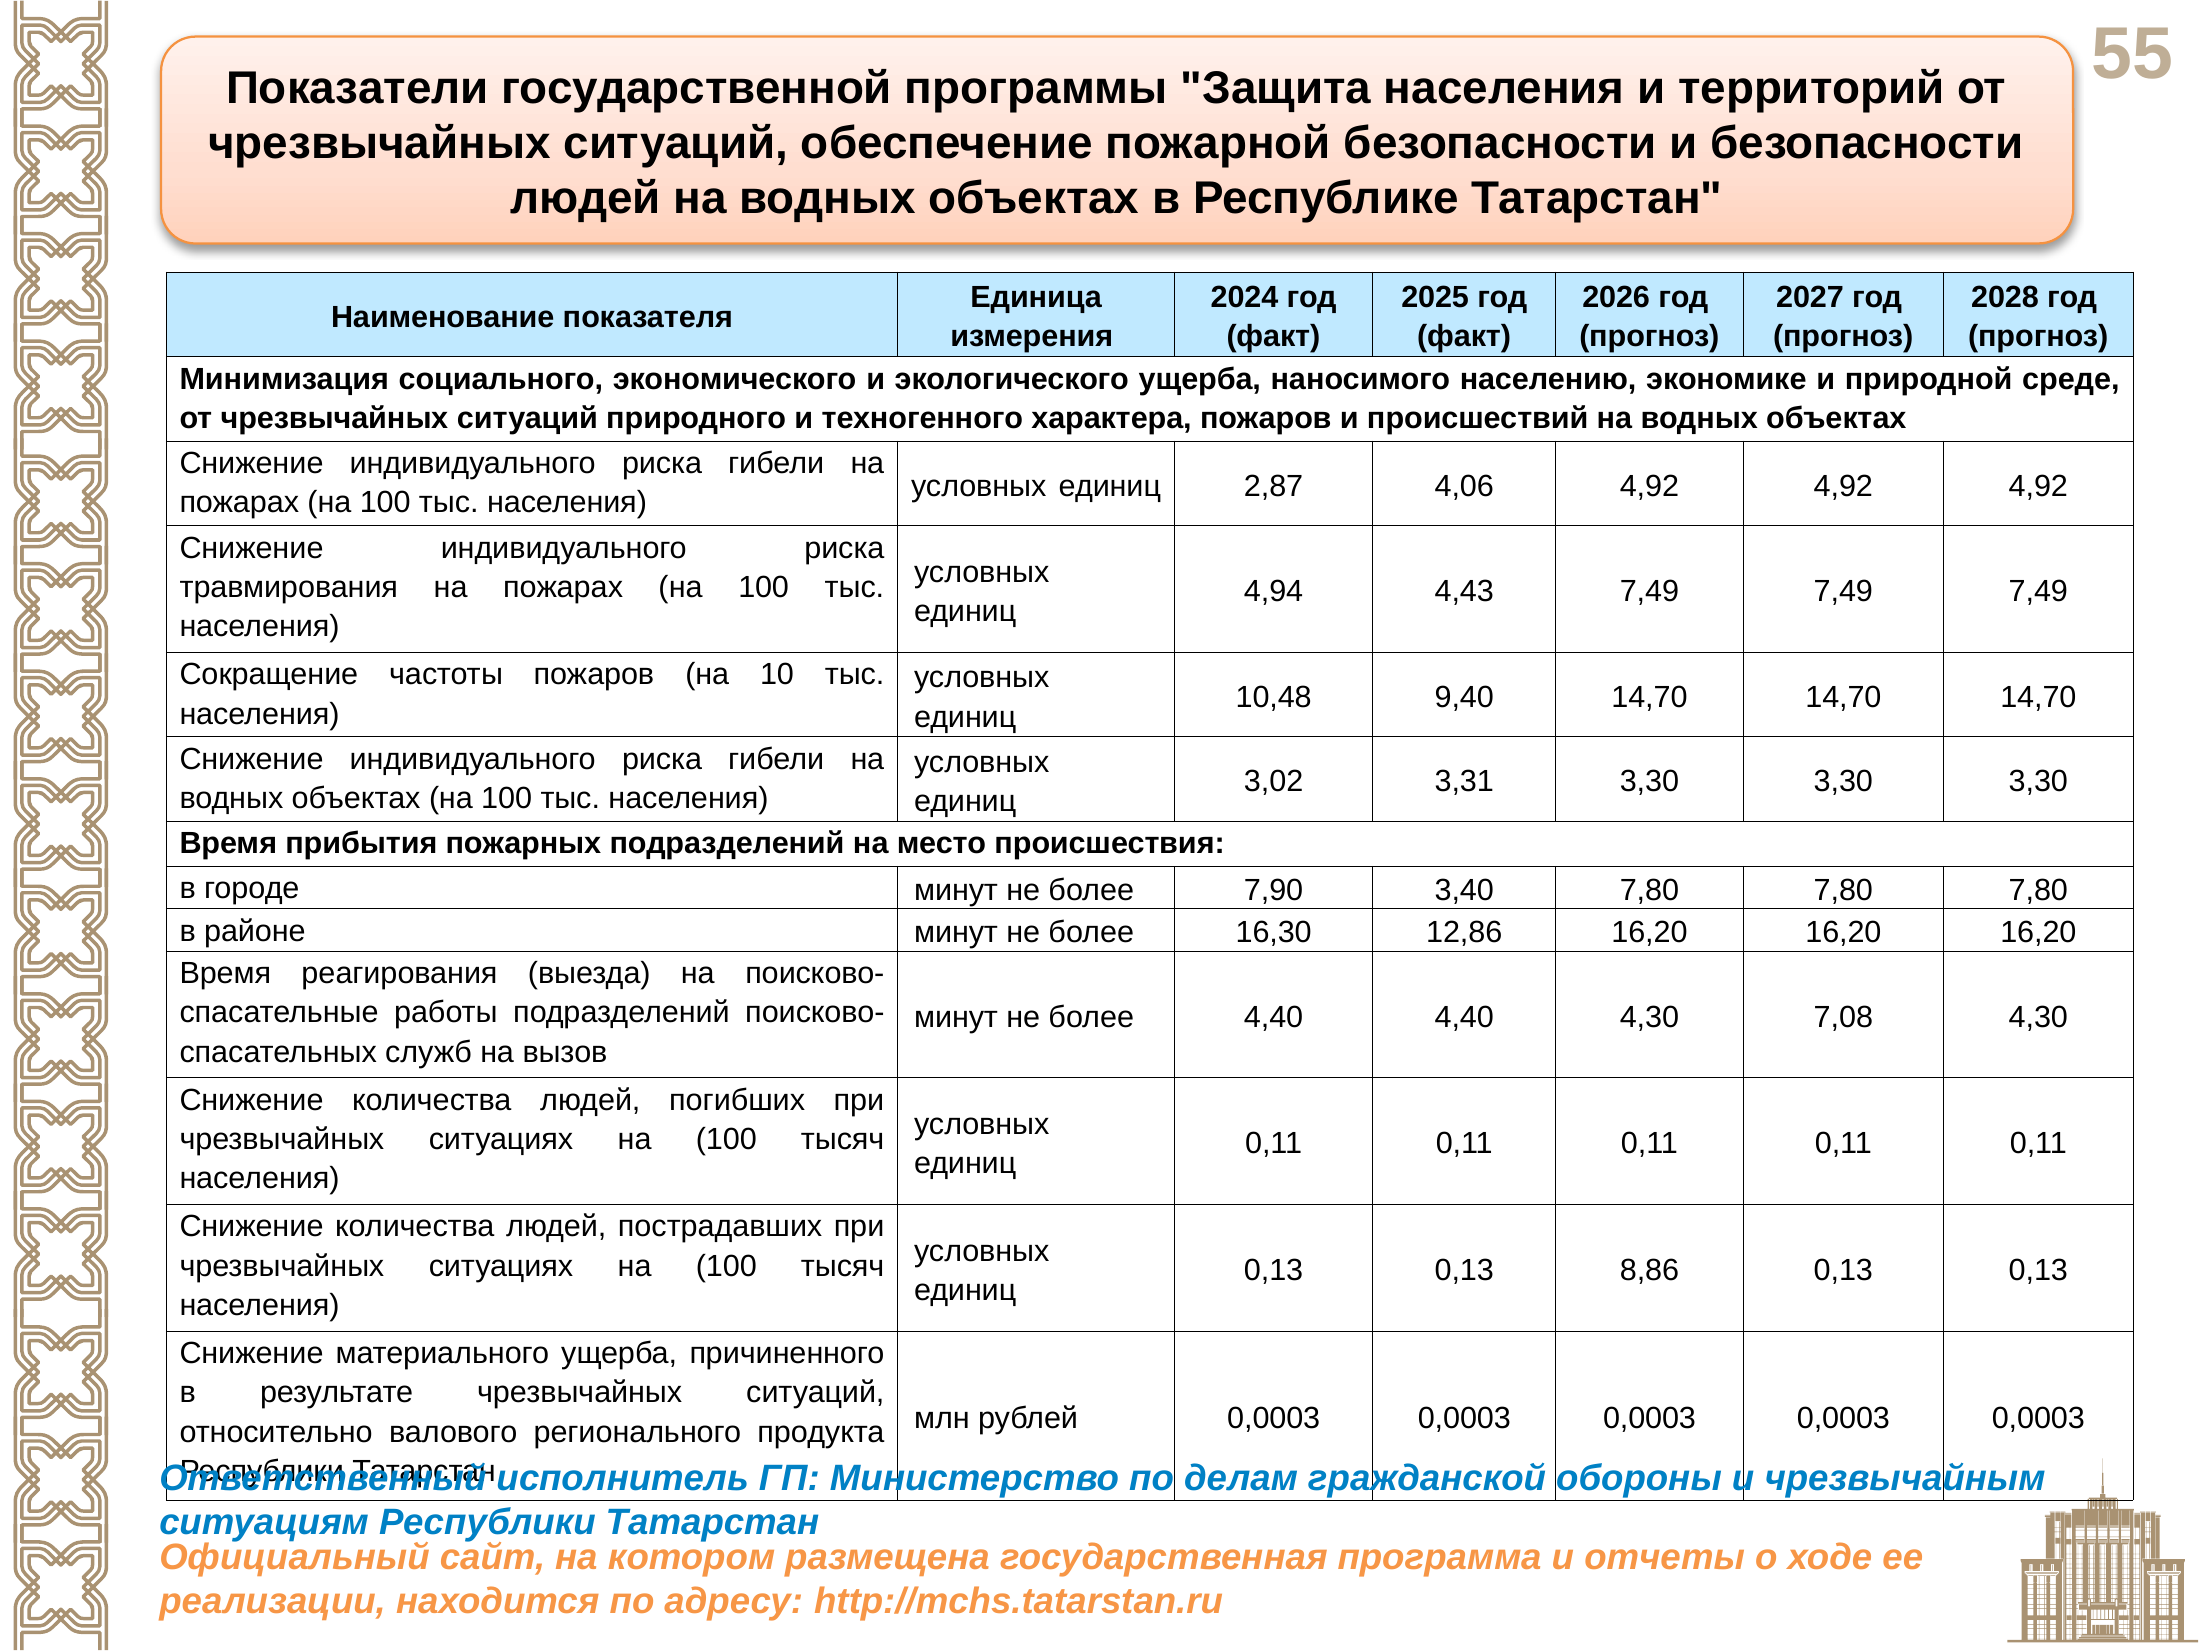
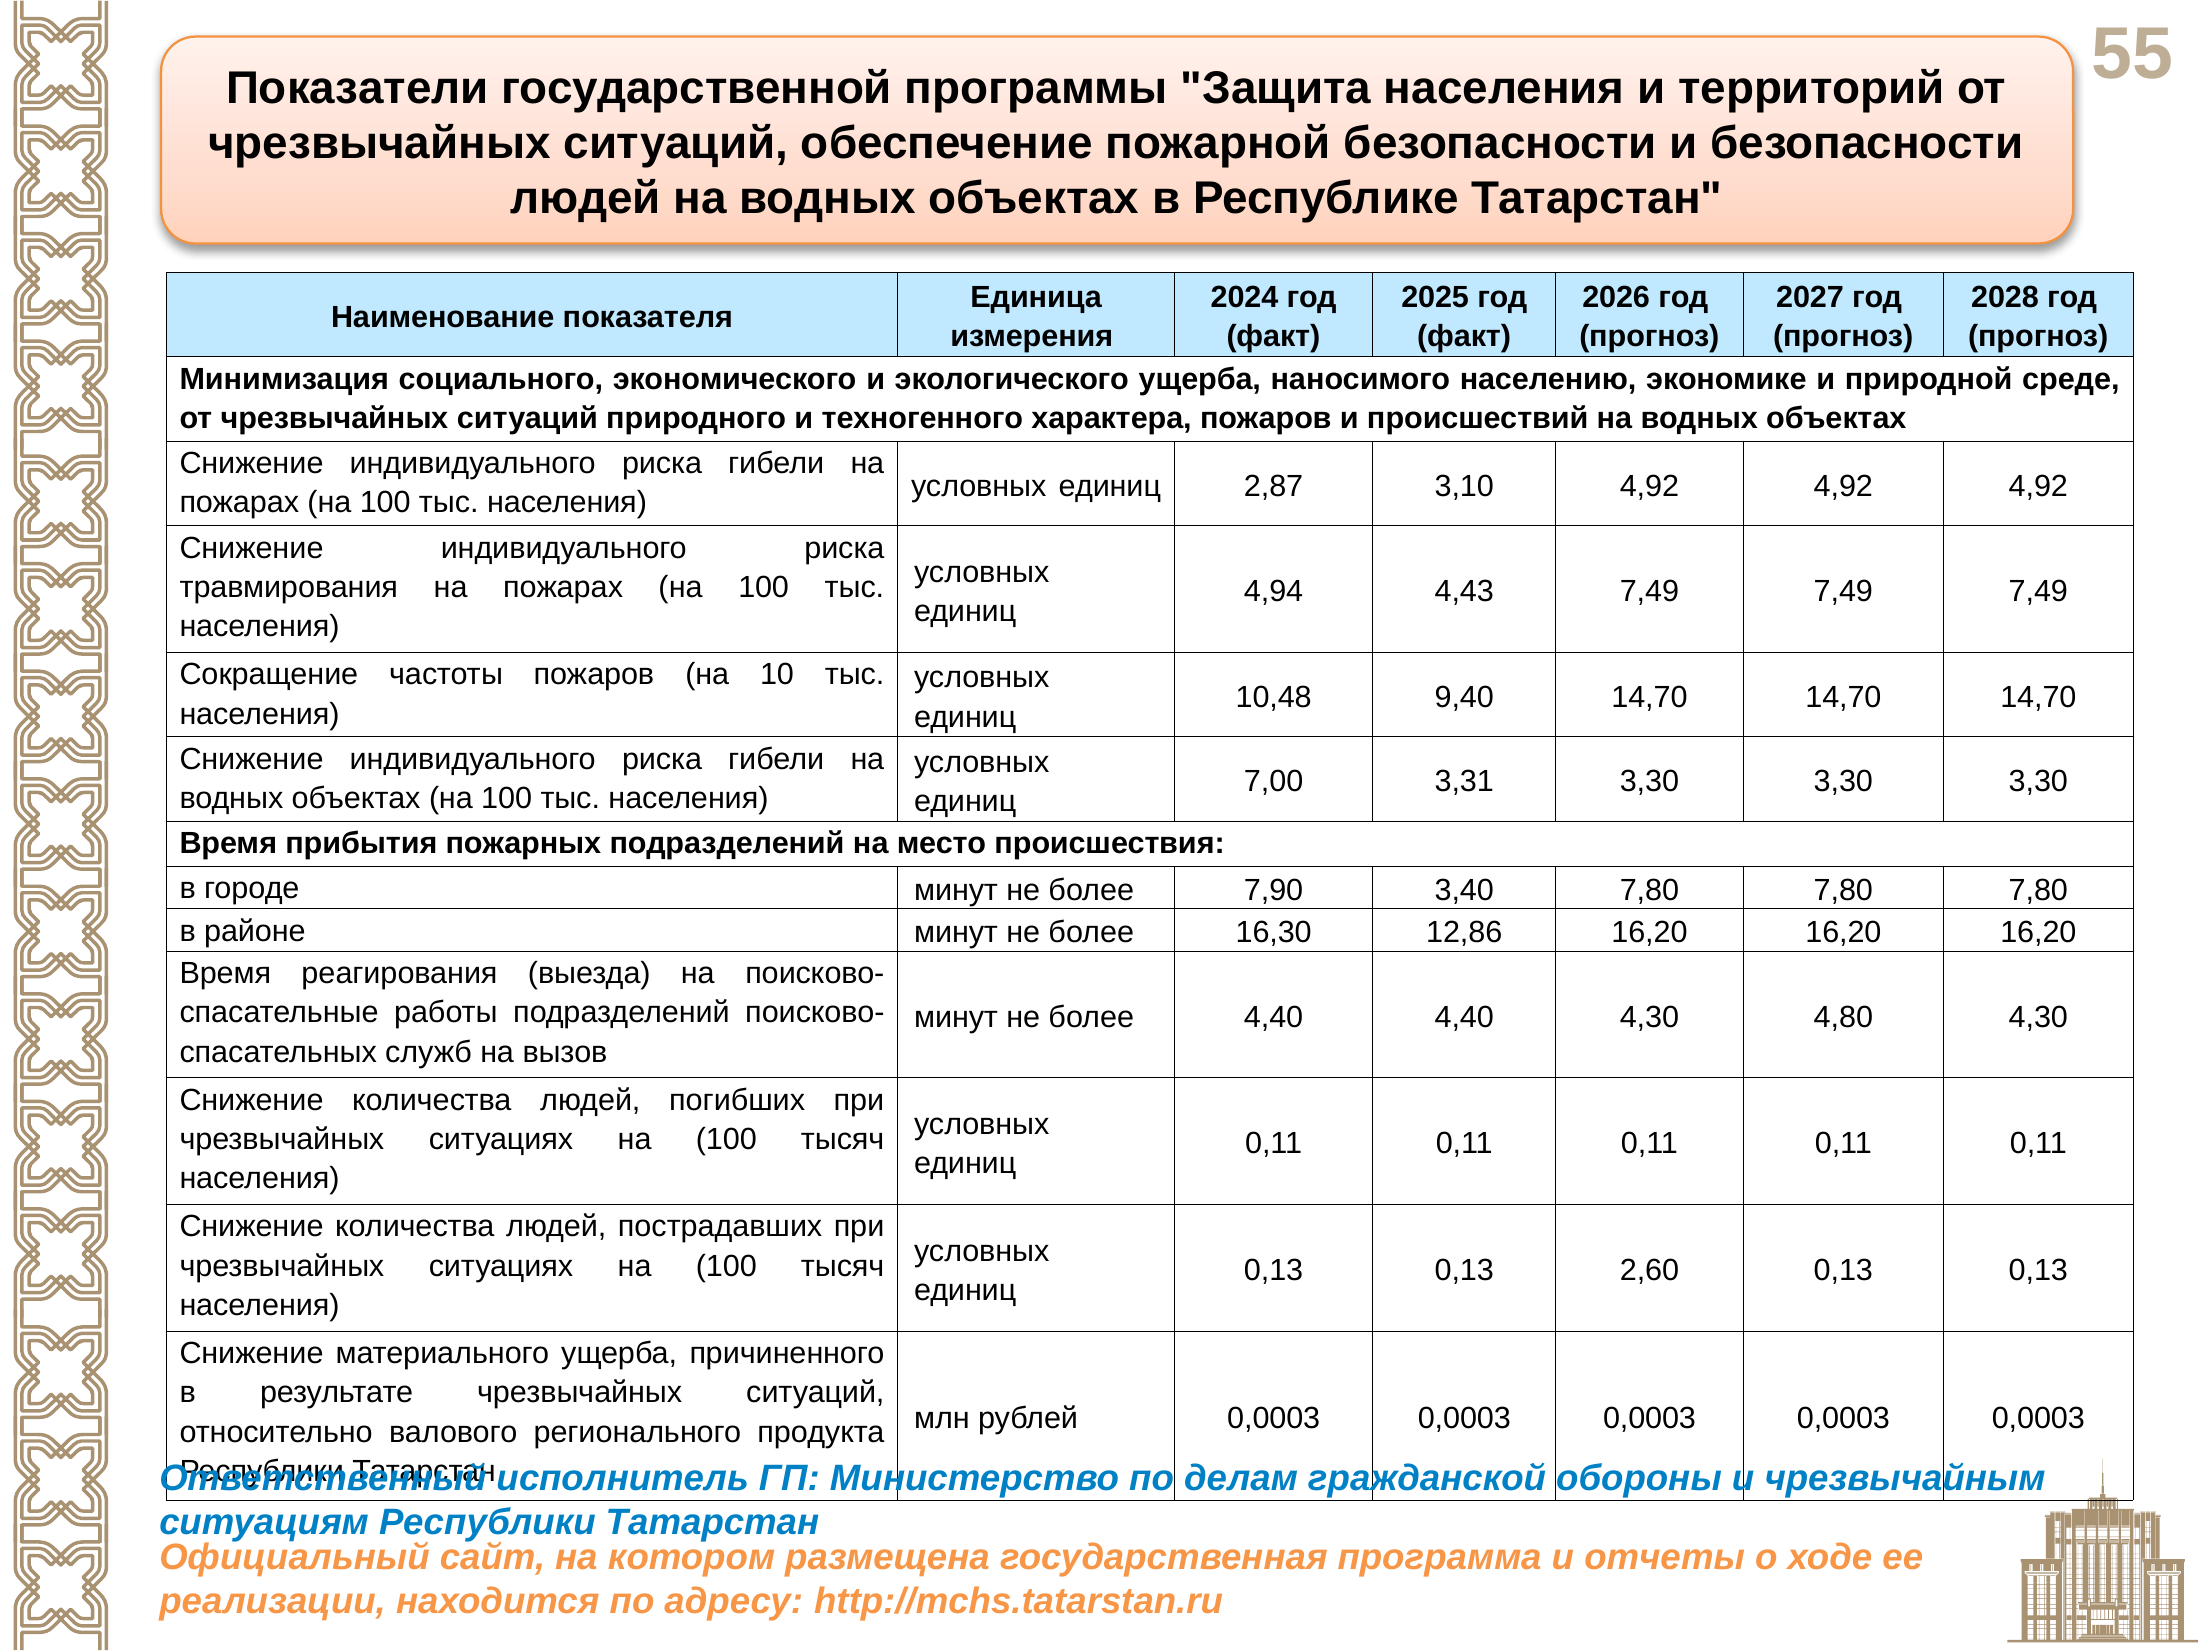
4,06: 4,06 -> 3,10 (1464, 486)
3,02: 3,02 -> 7,00 (1274, 782)
7,08: 7,08 -> 4,80 (1843, 1017)
8,86: 8,86 -> 2,60 (1649, 1270)
